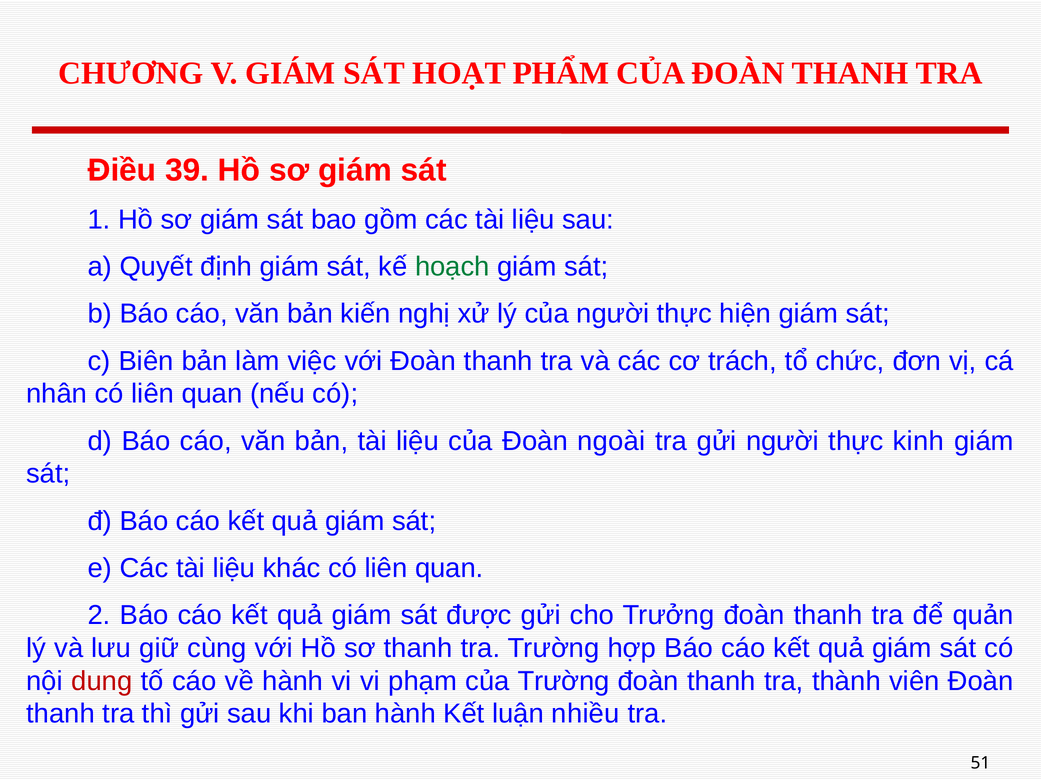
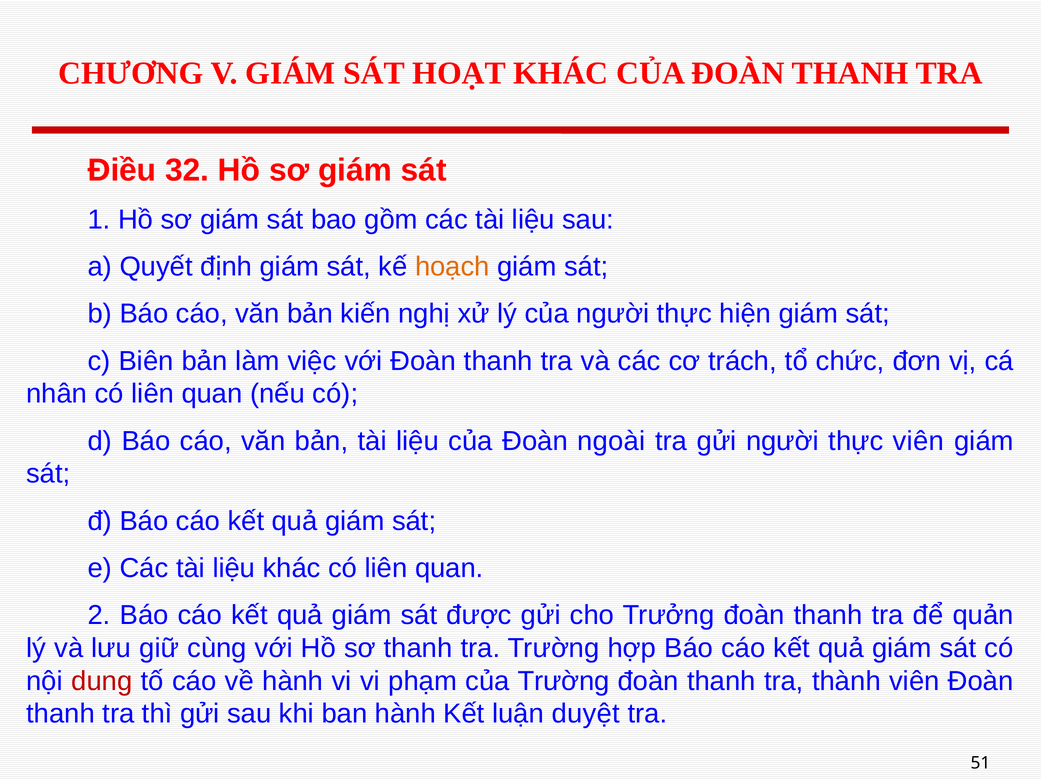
HOẠT PHẨM: PHẨM -> KHÁC (561, 73)
39: 39 -> 32 (187, 170)
hoạch colour: green -> orange (452, 267)
thực kinh: kinh -> viên (919, 441)
nhiều: nhiều -> duyệt (586, 715)
